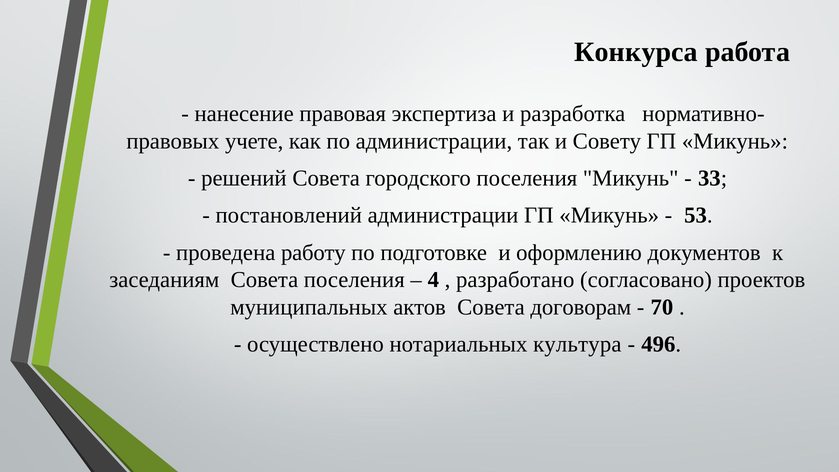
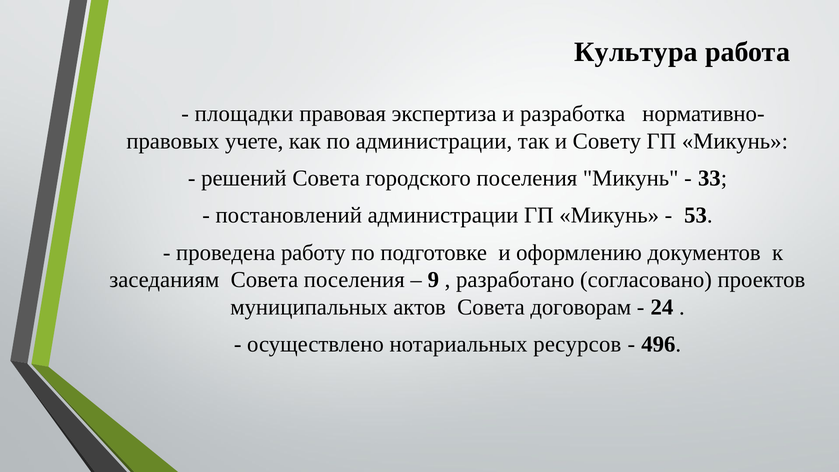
Конкурса: Конкурса -> Культура (636, 52)
нанесение: нанесение -> площадки (244, 114)
4: 4 -> 9 (433, 280)
70: 70 -> 24 (662, 307)
культура: культура -> ресурсов (577, 344)
